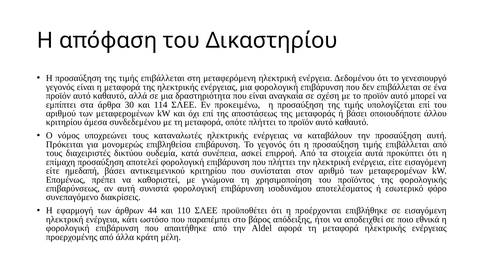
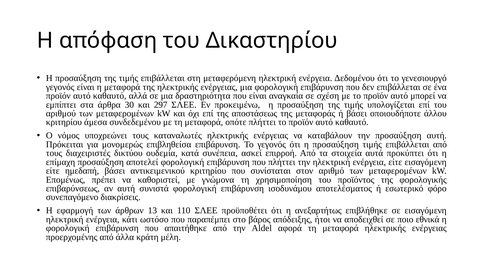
114: 114 -> 297 (161, 105)
44: 44 -> 13 (152, 211)
προέρχονται: προέρχονται -> ανεξαρτήτως (318, 211)
